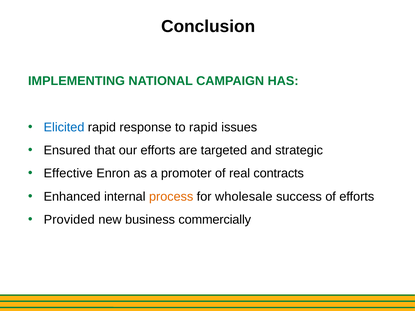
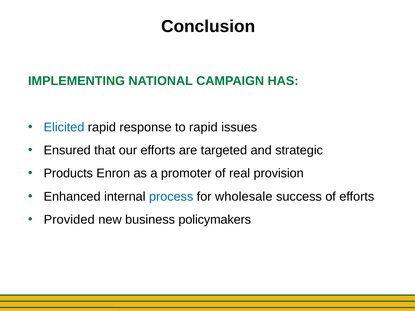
Effective: Effective -> Products (68, 174)
contracts: contracts -> provision (279, 174)
process colour: orange -> blue (171, 197)
commercially: commercially -> policymakers (215, 220)
